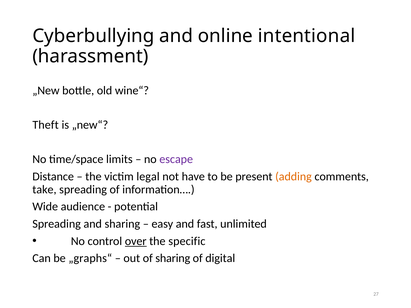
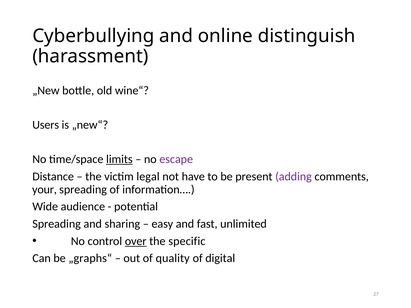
intentional: intentional -> distinguish (307, 36)
Theft: Theft -> Users (46, 125)
limits underline: none -> present (119, 159)
adding colour: orange -> purple (293, 177)
take: take -> your (44, 190)
of sharing: sharing -> quality (173, 259)
